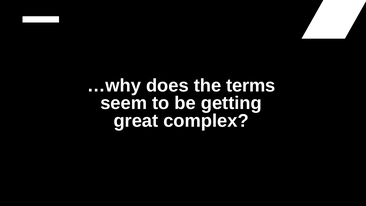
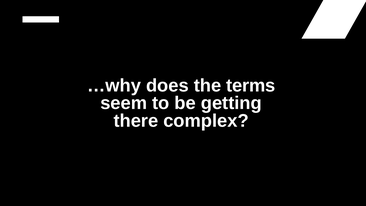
great: great -> there (136, 121)
